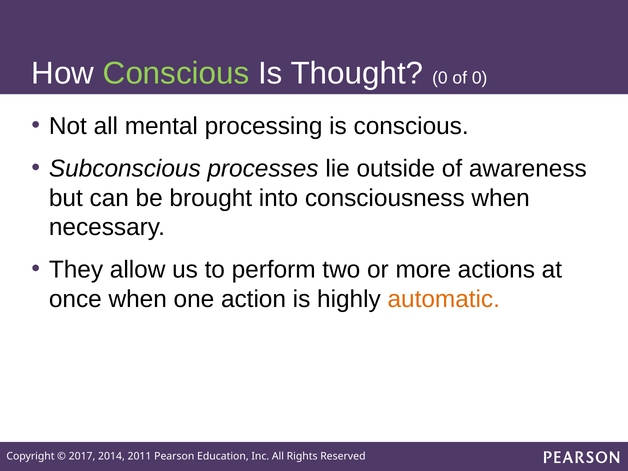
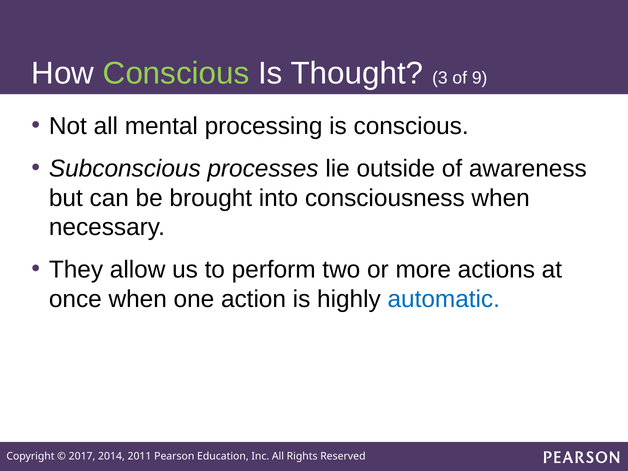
Thought 0: 0 -> 3 (440, 78)
of 0: 0 -> 9 (480, 78)
automatic colour: orange -> blue (444, 299)
